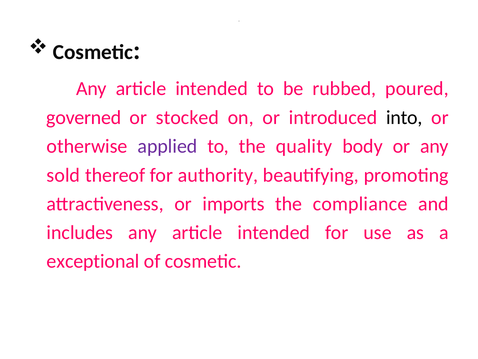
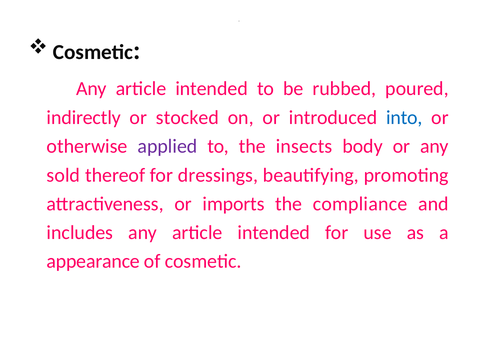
governed: governed -> indirectly (84, 117)
into colour: black -> blue (404, 117)
quality: quality -> insects (304, 146)
authority: authority -> dressings (218, 175)
exceptional: exceptional -> appearance (93, 261)
